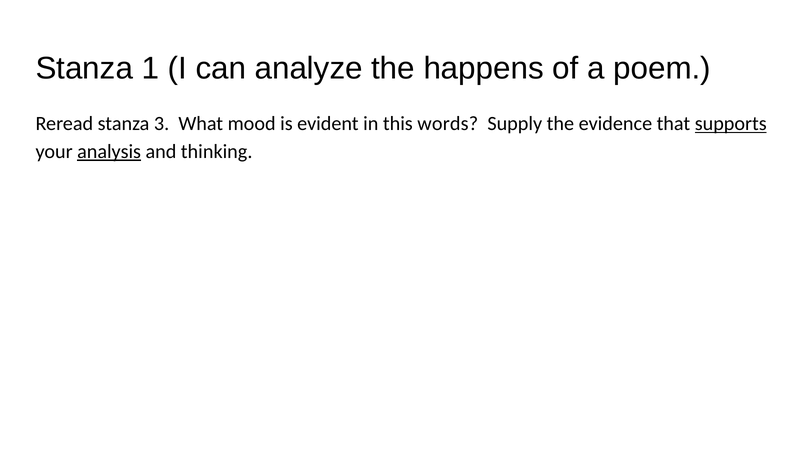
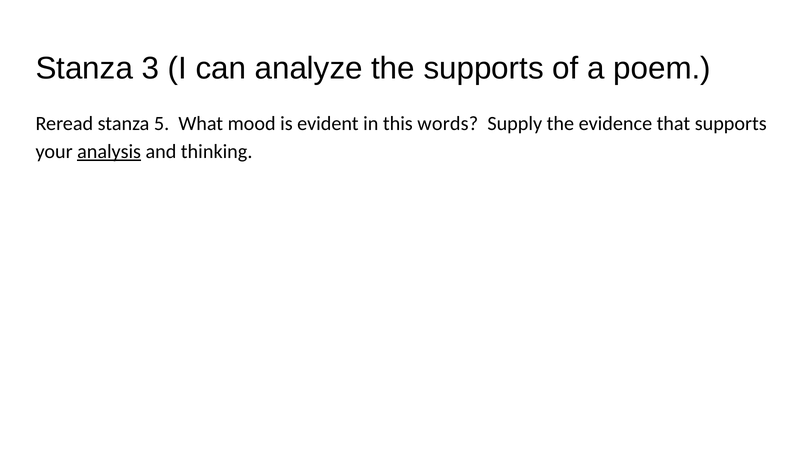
1: 1 -> 3 (150, 68)
the happens: happens -> supports (484, 68)
3: 3 -> 5 (162, 124)
supports underline: present -> none (731, 124)
